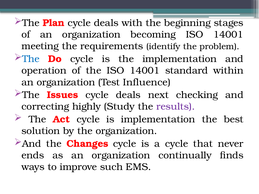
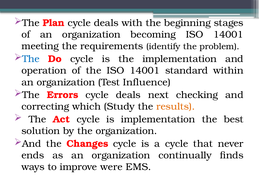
Issues: Issues -> Errors (63, 95)
highly: highly -> which (87, 107)
results colour: purple -> orange (176, 107)
such: such -> were (111, 167)
